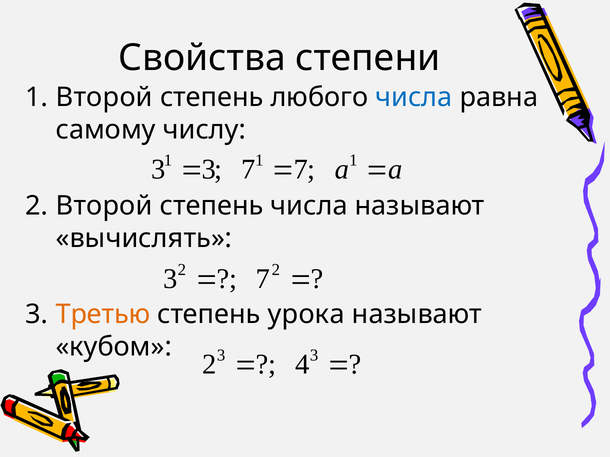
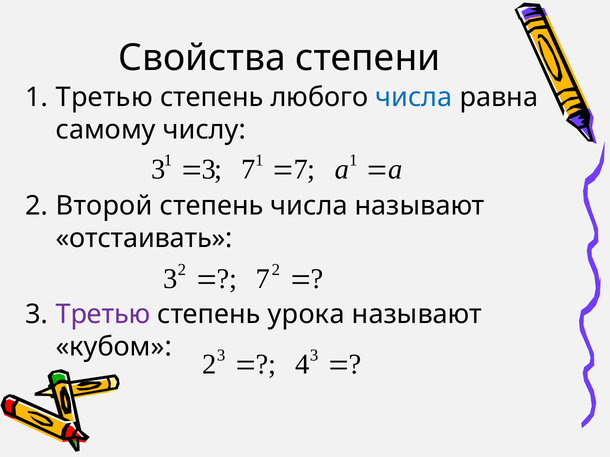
Второй: Второй -> Третью (104, 97)
вычислять: вычислять -> отстаивать (144, 238)
Третью colour: orange -> purple (103, 314)
